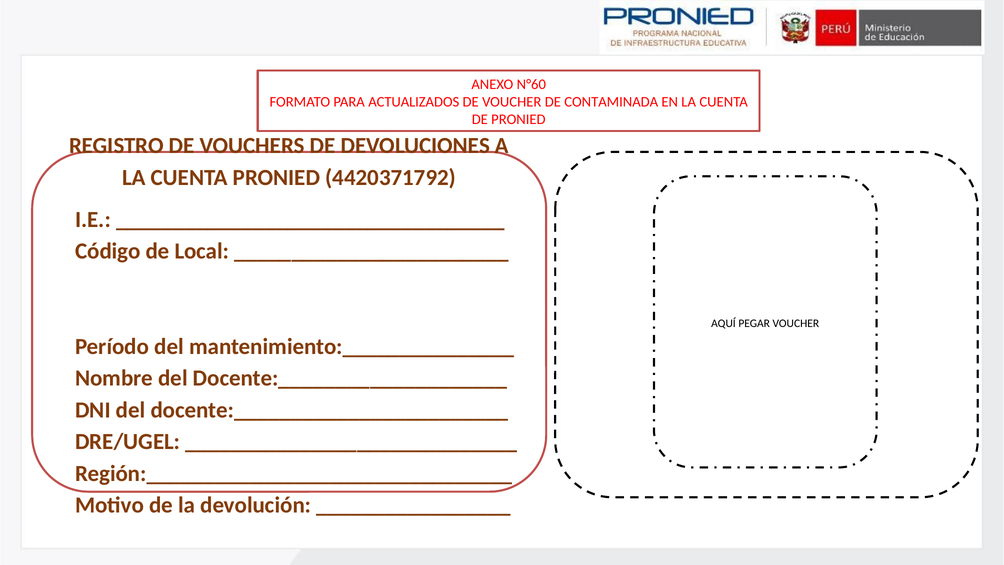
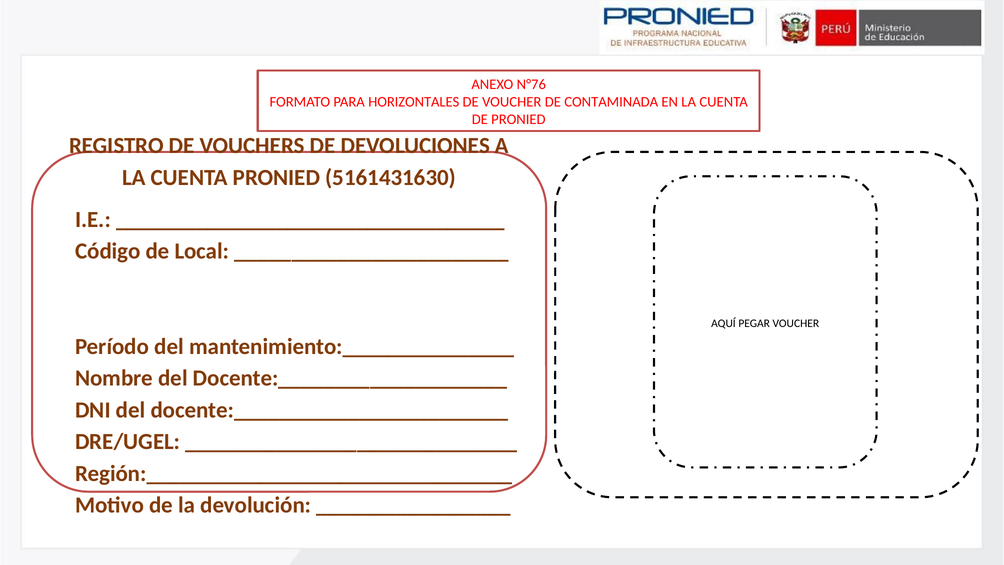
N°60: N°60 -> N°76 (531, 84)
ACTUALIZADOS: ACTUALIZADOS -> HORIZONTALES (414, 102)
4420371792: 4420371792 -> 5161431630 (391, 177)
